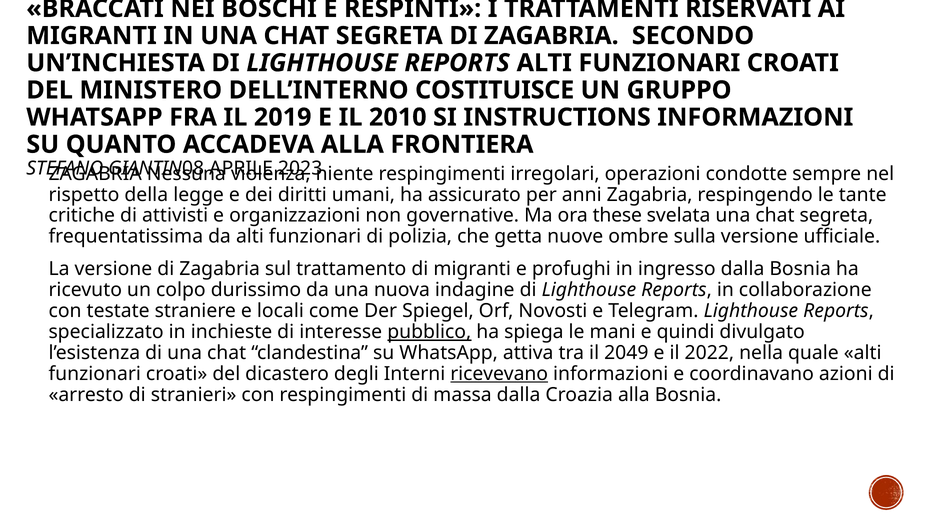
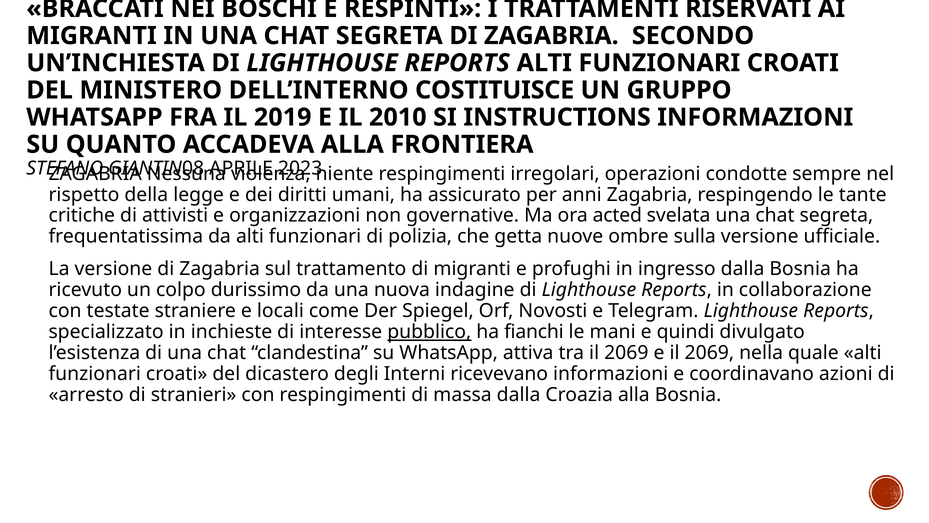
these: these -> acted (617, 215)
spiega: spiega -> fianchi (534, 332)
tra il 2049: 2049 -> 2069 (626, 353)
e il 2022: 2022 -> 2069 (709, 353)
ricevevano underline: present -> none (499, 373)
